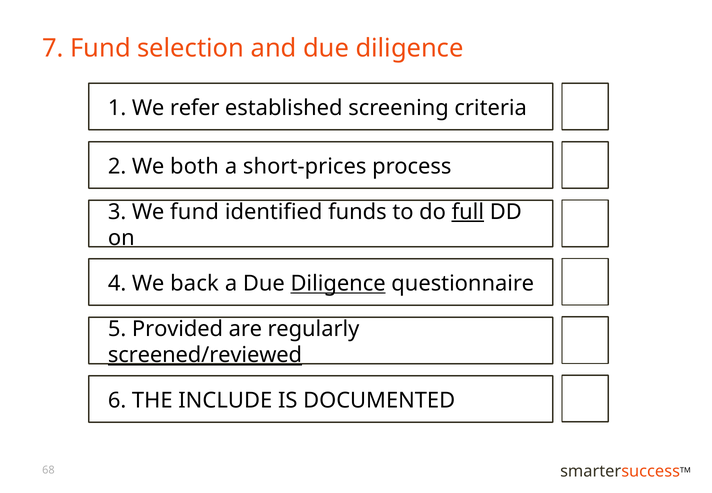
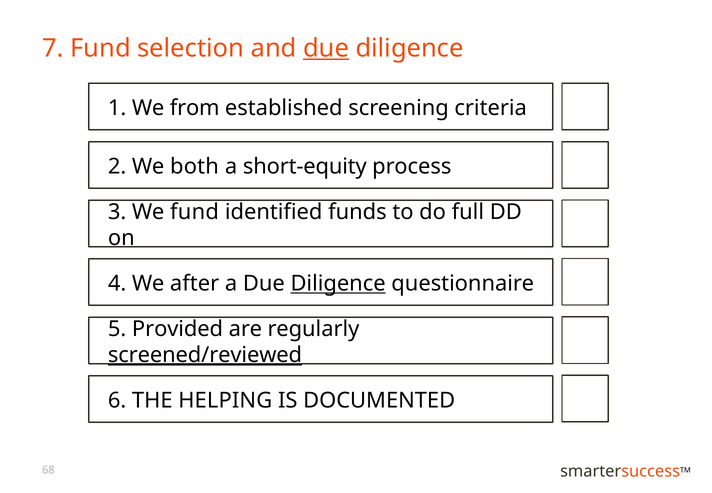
due underline: none -> present (326, 48)
refer: refer -> from (195, 108)
short-prices: short-prices -> short-equity (305, 166)
full underline: present -> none (468, 212)
back: back -> after (195, 283)
INCLUDE: INCLUDE -> HELPING (225, 400)
